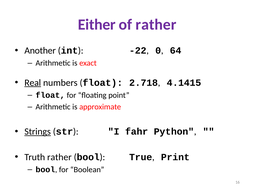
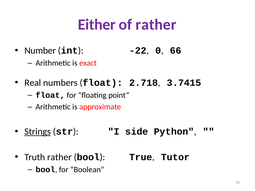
Another: Another -> Number (40, 51)
64: 64 -> 66 (176, 51)
Real underline: present -> none (33, 83)
4.1415: 4.1415 -> 3.7415 (184, 83)
fahr: fahr -> side (137, 132)
Print: Print -> Tutor (175, 157)
